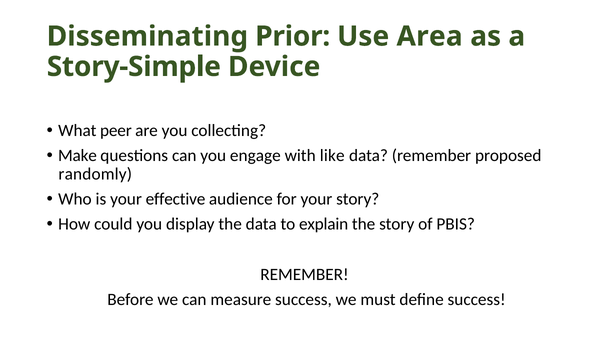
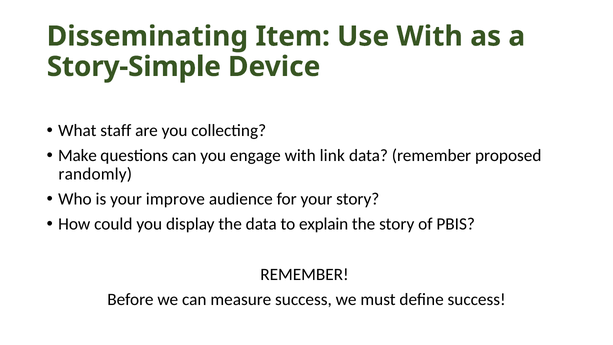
Prior: Prior -> Item (293, 36)
Use Area: Area -> With (430, 36)
peer: peer -> staff (116, 130)
like: like -> link (332, 155)
effective: effective -> improve (175, 199)
